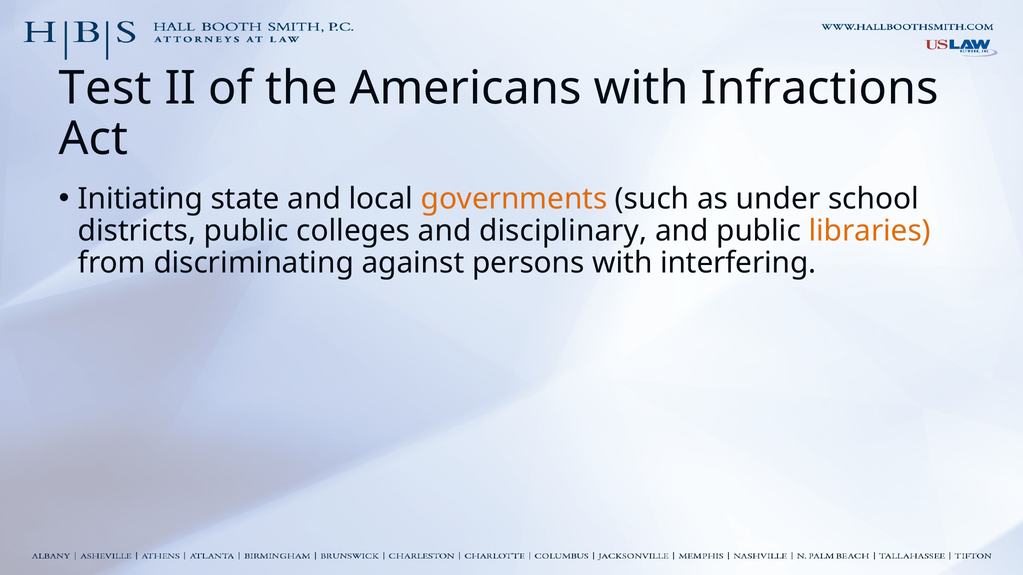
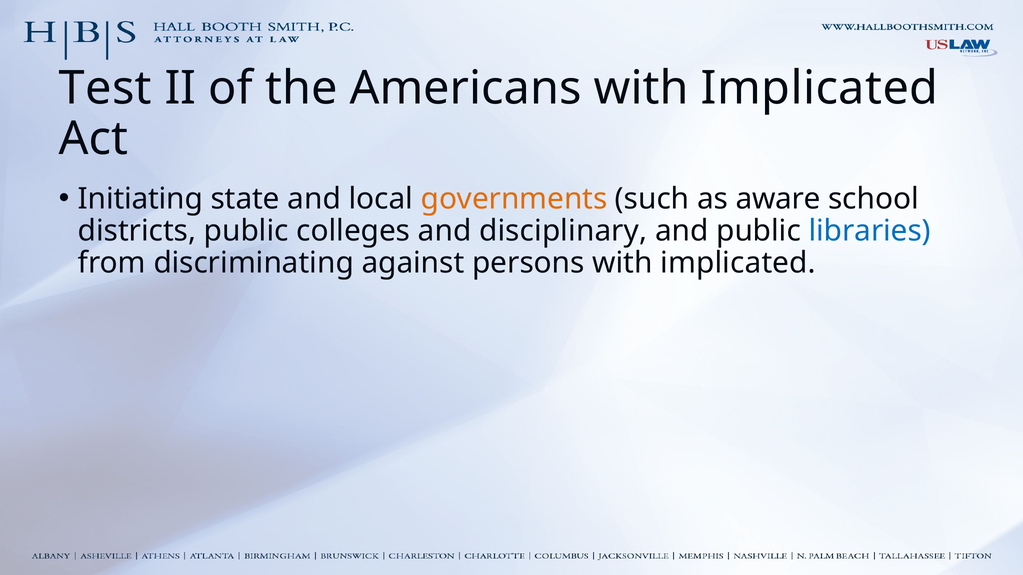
Americans with Infractions: Infractions -> Implicated (819, 88)
under: under -> aware (778, 199)
libraries colour: orange -> blue (870, 231)
persons with interfering: interfering -> implicated (738, 263)
